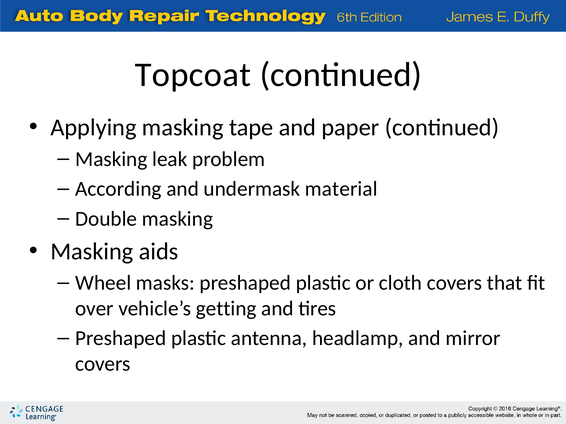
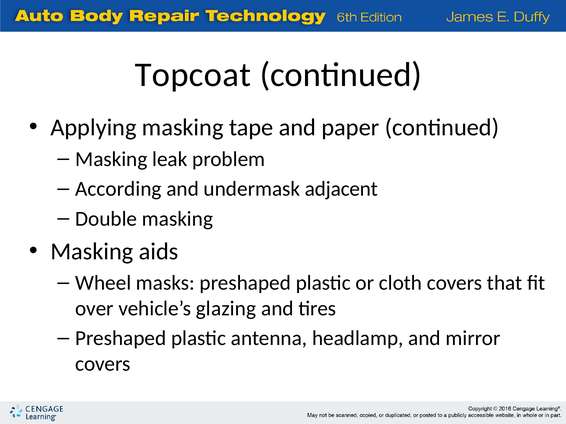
material: material -> adjacent (341, 189)
getting: getting -> glazing (226, 309)
